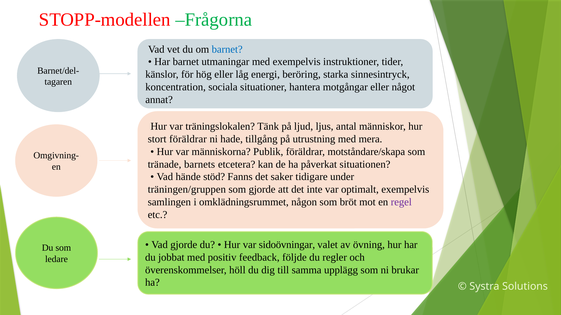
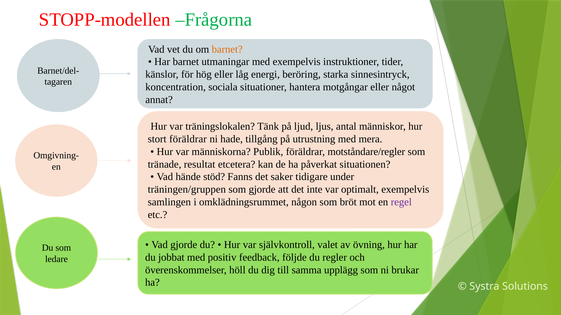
barnet colour: blue -> orange (227, 49)
motståndare/skapa: motståndare/skapa -> motståndare/regler (366, 152)
barnets: barnets -> resultat (200, 165)
sidoövningar: sidoövningar -> självkontroll (287, 245)
